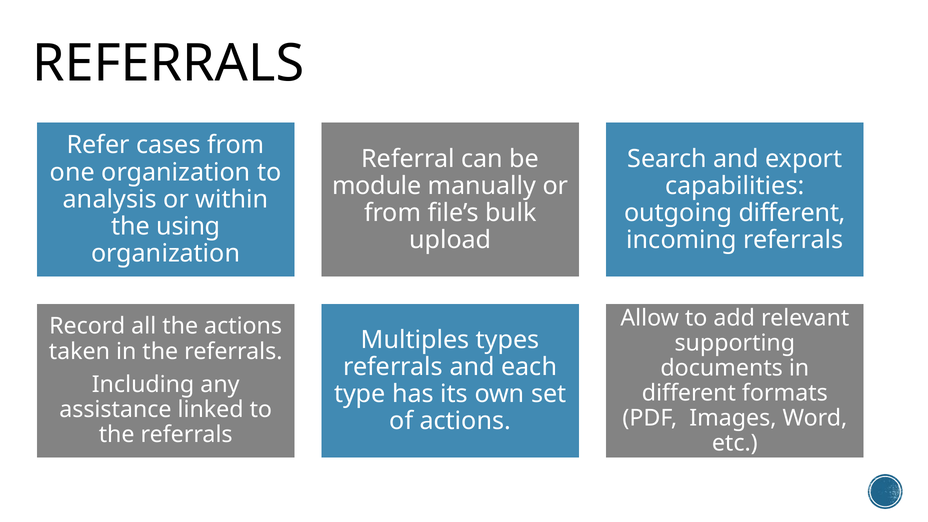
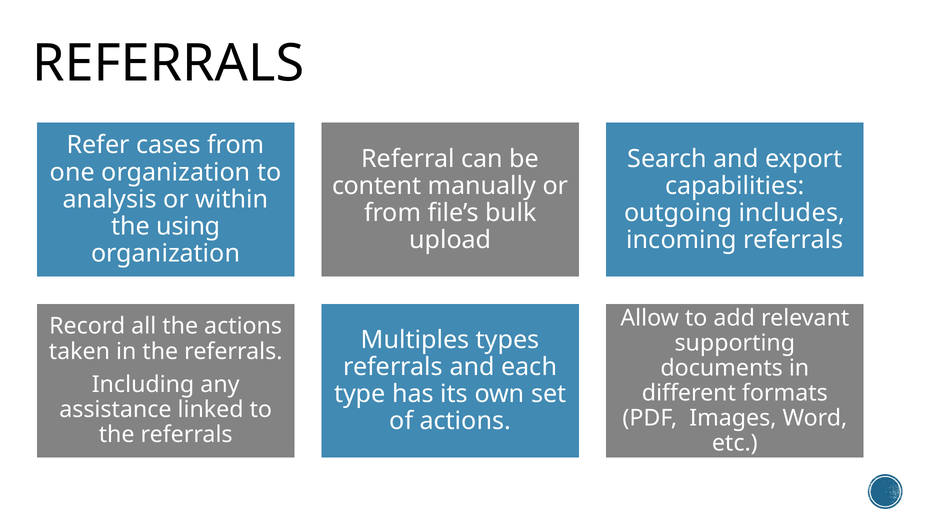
module: module -> content (377, 186)
outgoing different: different -> includes (792, 213)
